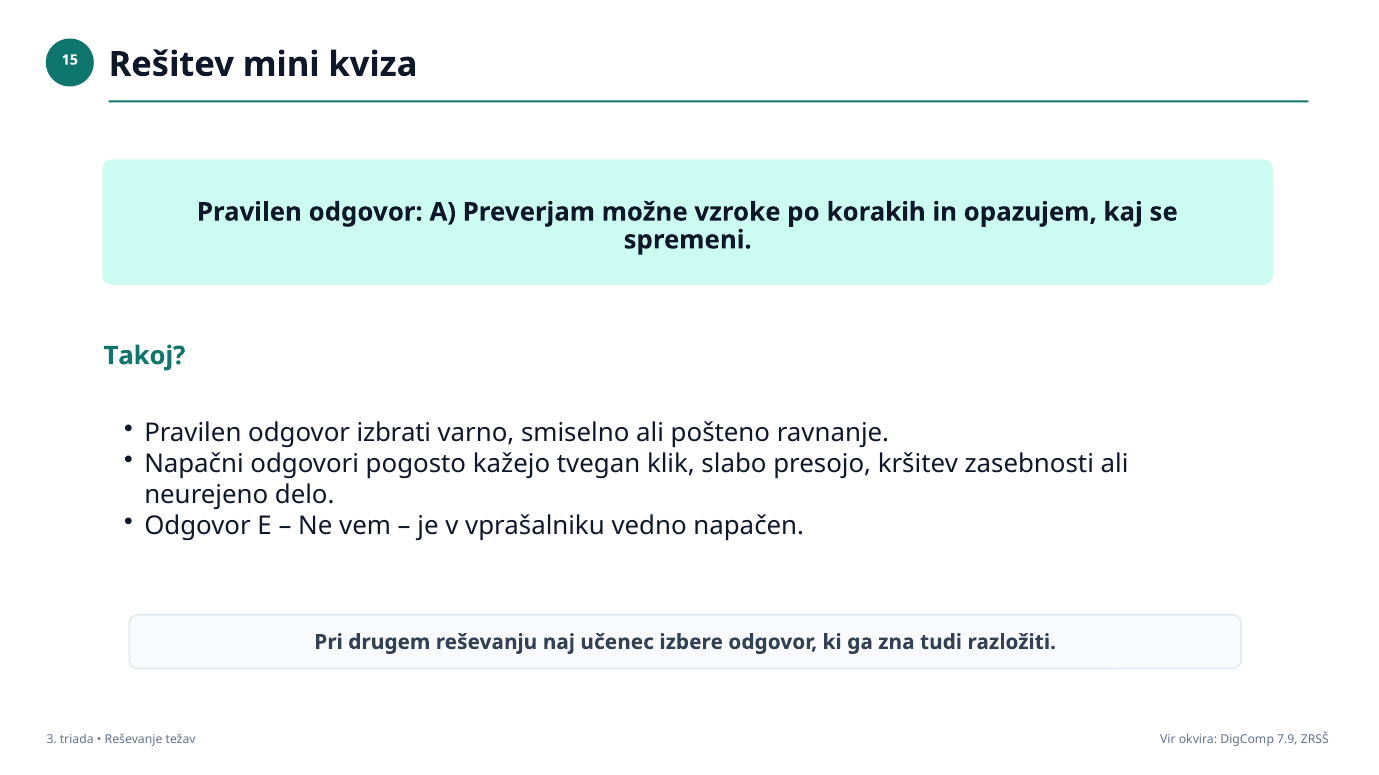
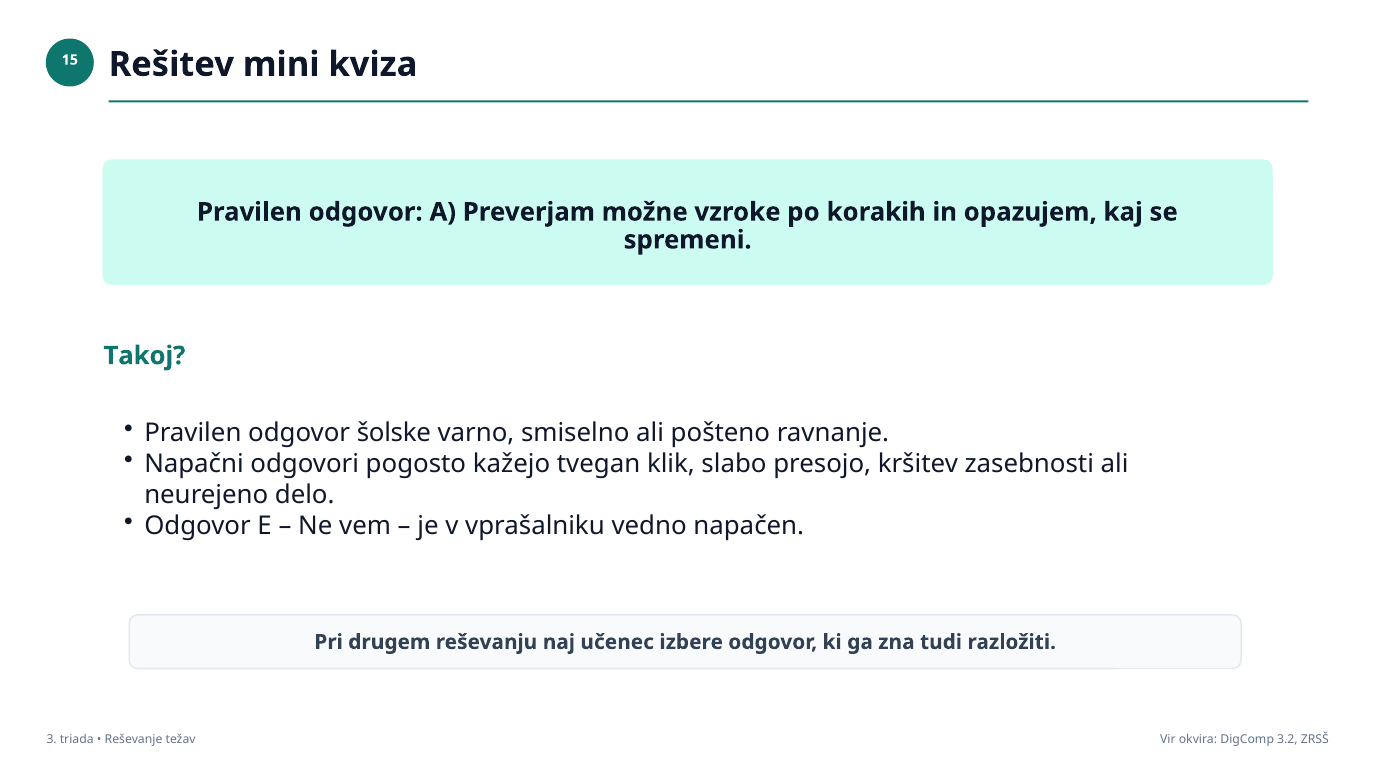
izbrati: izbrati -> šolske (394, 434)
7.9: 7.9 -> 3.2 (1287, 740)
